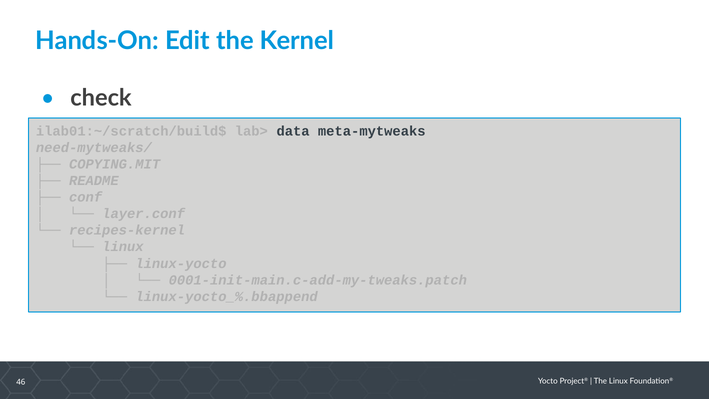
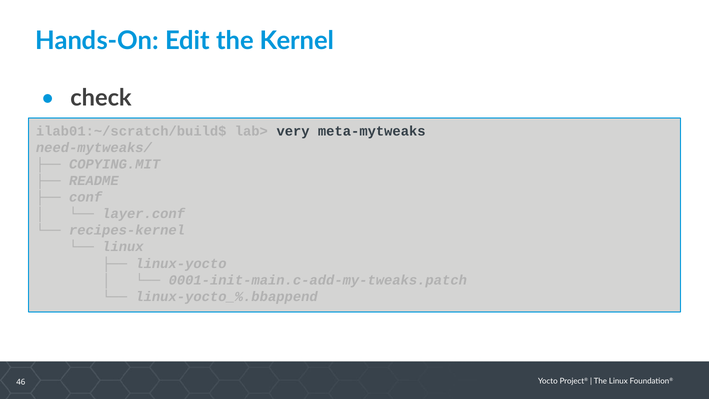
data: data -> very (293, 131)
